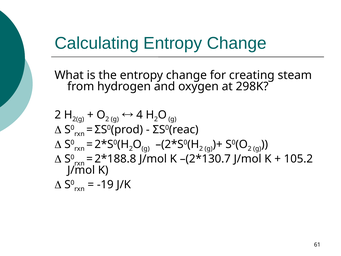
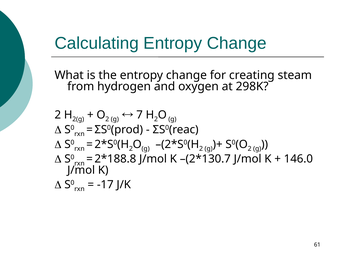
4: 4 -> 7 (140, 115)
105.2: 105.2 -> 146.0 (298, 159)
-19: -19 -> -17 (105, 184)
